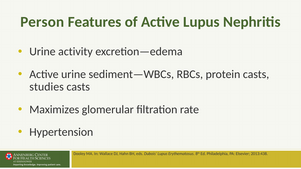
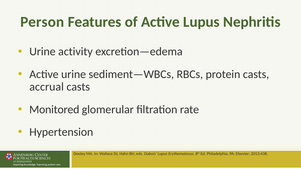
studies: studies -> accrual (47, 87)
Maximizes: Maximizes -> Monitored (54, 110)
